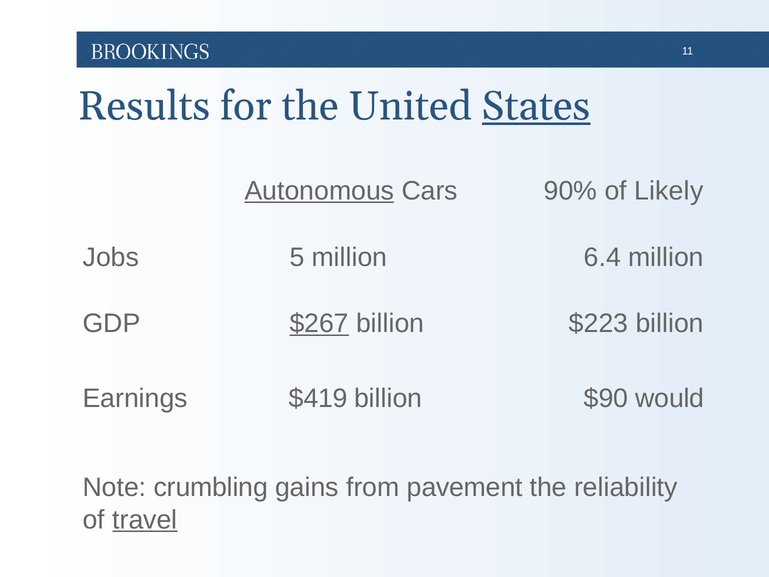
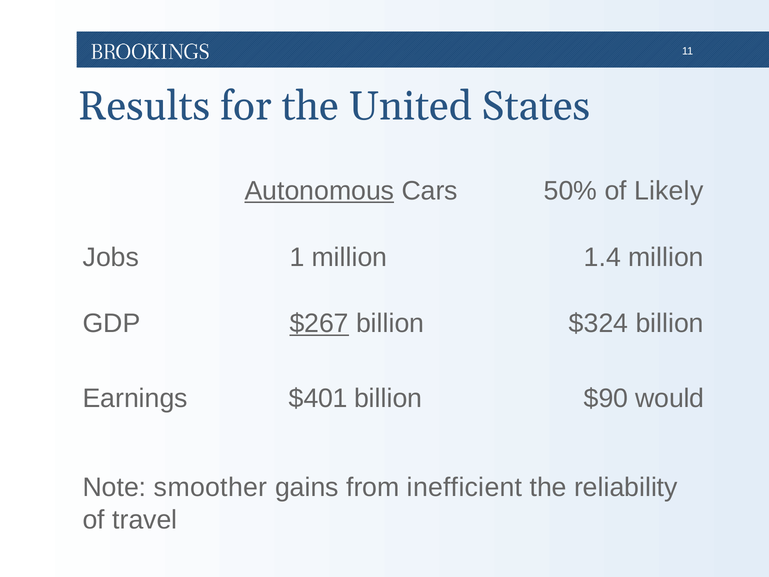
States underline: present -> none (536, 106)
90%: 90% -> 50% (571, 191)
5: 5 -> 1 (297, 257)
6.4: 6.4 -> 1.4 (602, 257)
$223: $223 -> $324 (599, 324)
$419: $419 -> $401 (318, 398)
crumbling: crumbling -> smoother (211, 487)
pavement: pavement -> inefficient (465, 487)
travel underline: present -> none (145, 519)
